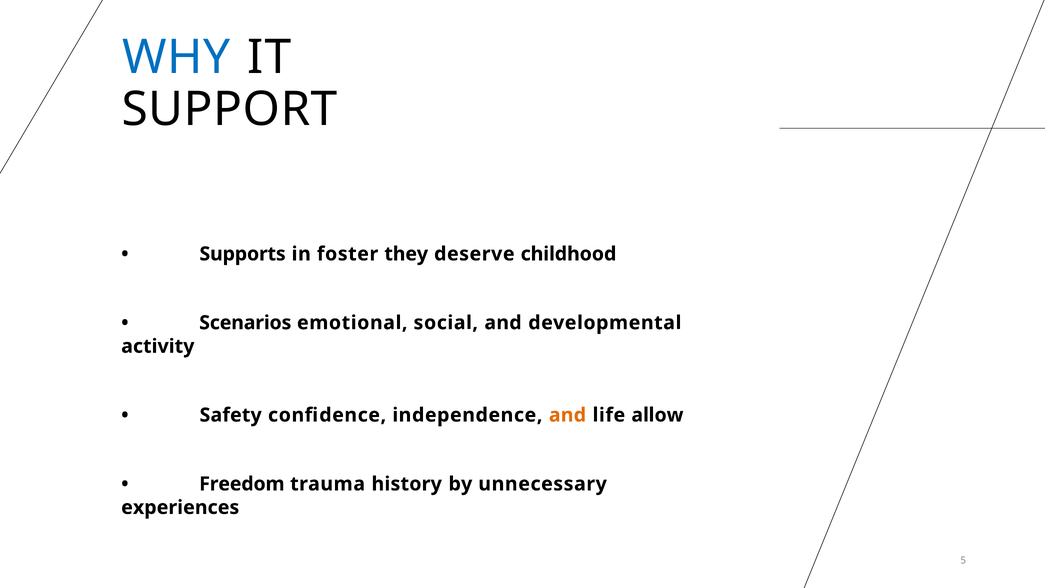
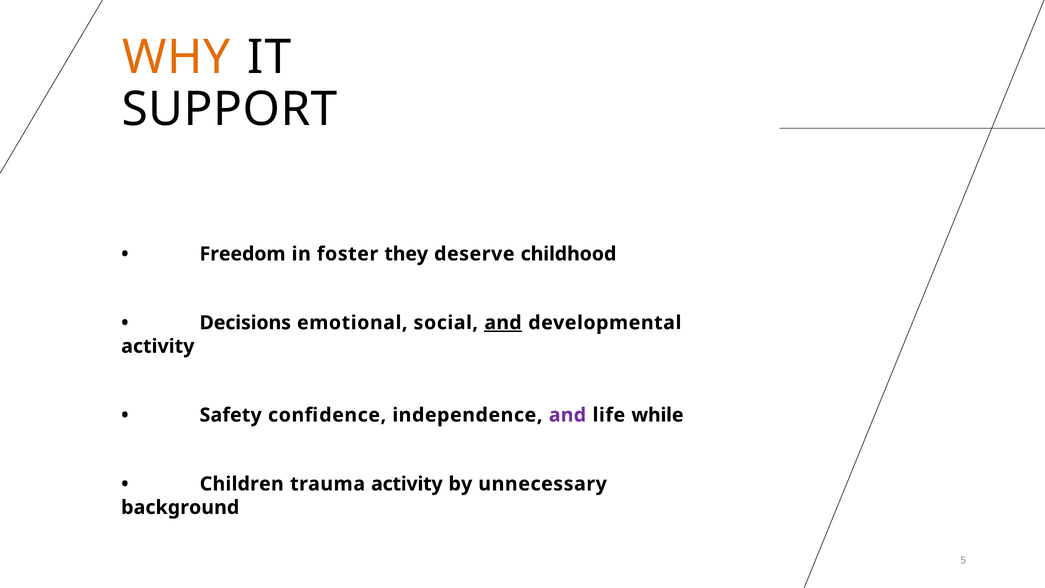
WHY colour: blue -> orange (176, 57)
Supports: Supports -> Freedom (243, 254)
Scenarios: Scenarios -> Decisions (245, 323)
and underline: none -> present (503, 323)
and colour: orange -> purple (567, 415)
allow: allow -> while (657, 415)
Freedom: Freedom -> Children (242, 484)
trauma history: history -> activity (407, 484)
experiences: experiences -> background (180, 507)
